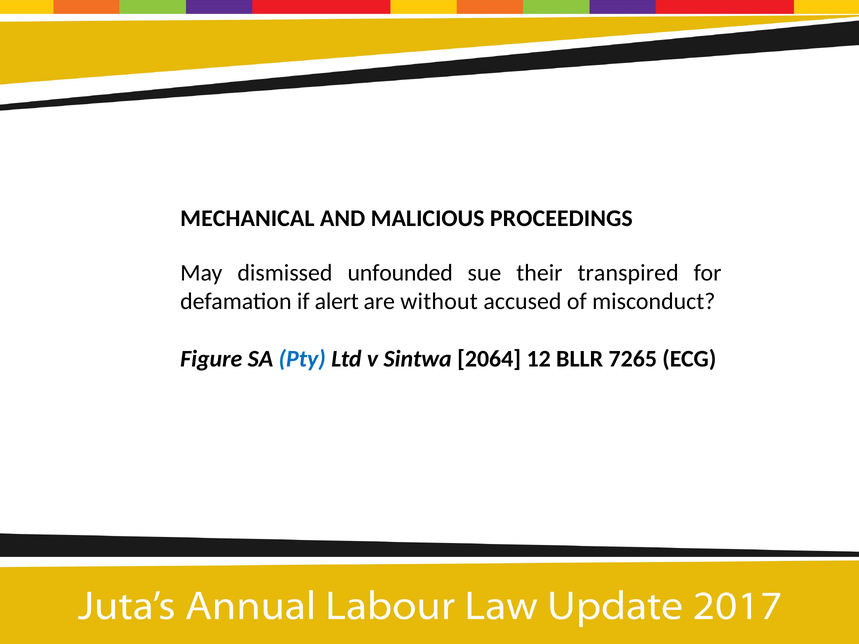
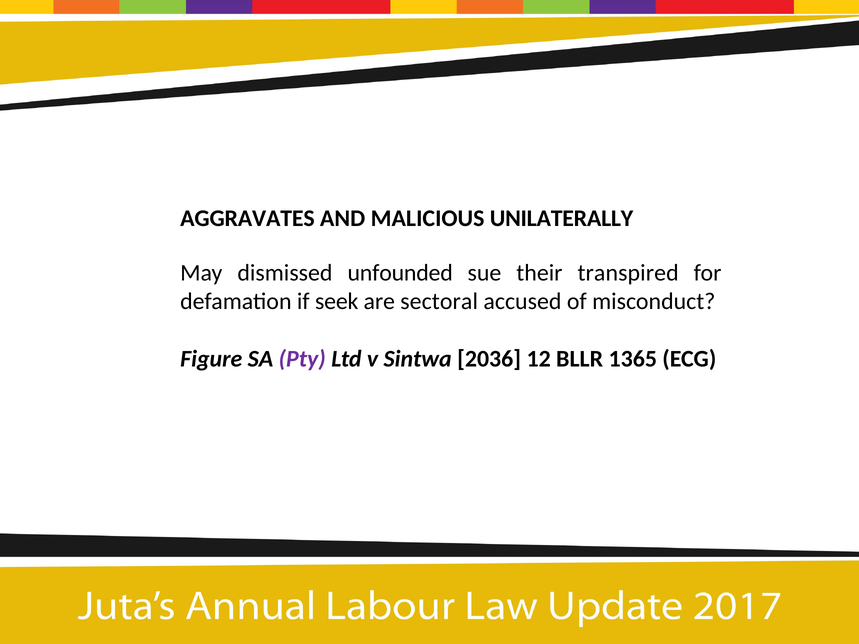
MECHANICAL: MECHANICAL -> AGGRAVATES (247, 219)
PROCEEDINGS: PROCEEDINGS -> UNILATERALLY (562, 219)
alert: alert -> seek (337, 302)
without: without -> sectoral (439, 302)
Pty colour: blue -> purple (302, 359)
2064: 2064 -> 2036 (489, 359)
7265: 7265 -> 1365 (633, 359)
